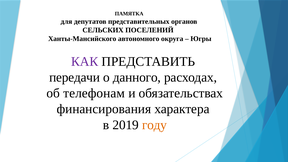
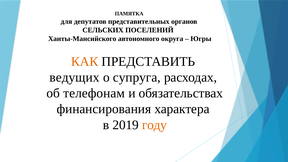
КАК colour: purple -> orange (85, 62)
передачи: передачи -> ведущих (74, 77)
данного: данного -> супруга (137, 77)
